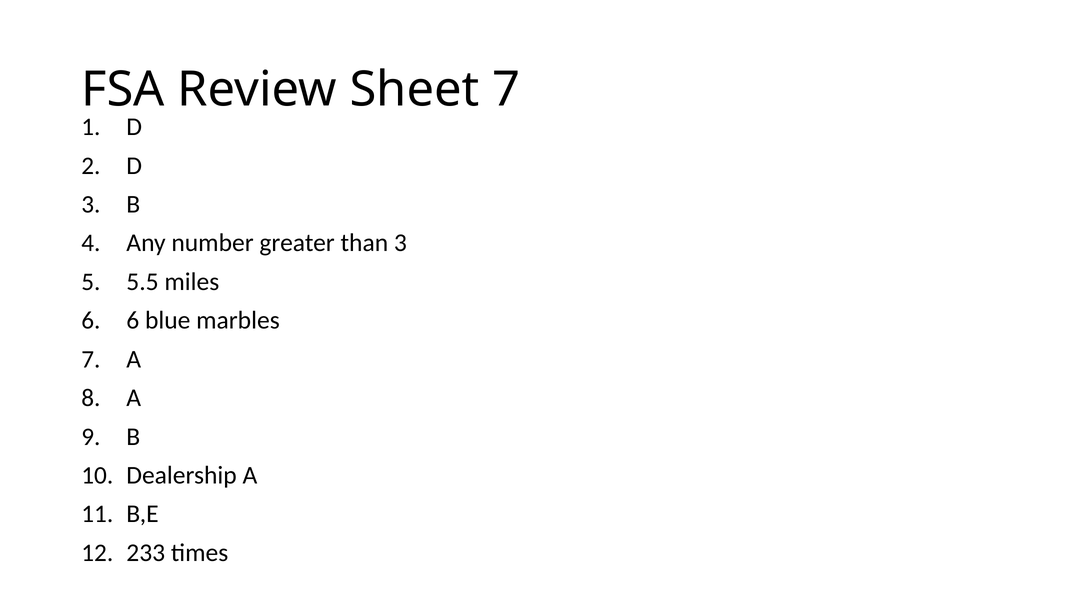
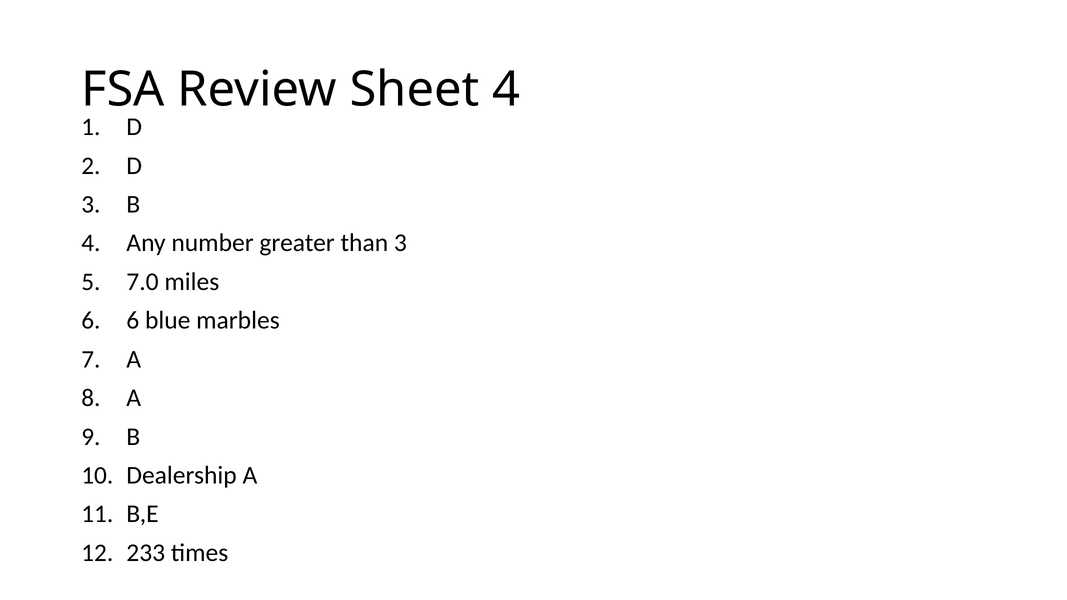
Sheet 7: 7 -> 4 (506, 90)
5.5: 5.5 -> 7.0 (143, 282)
